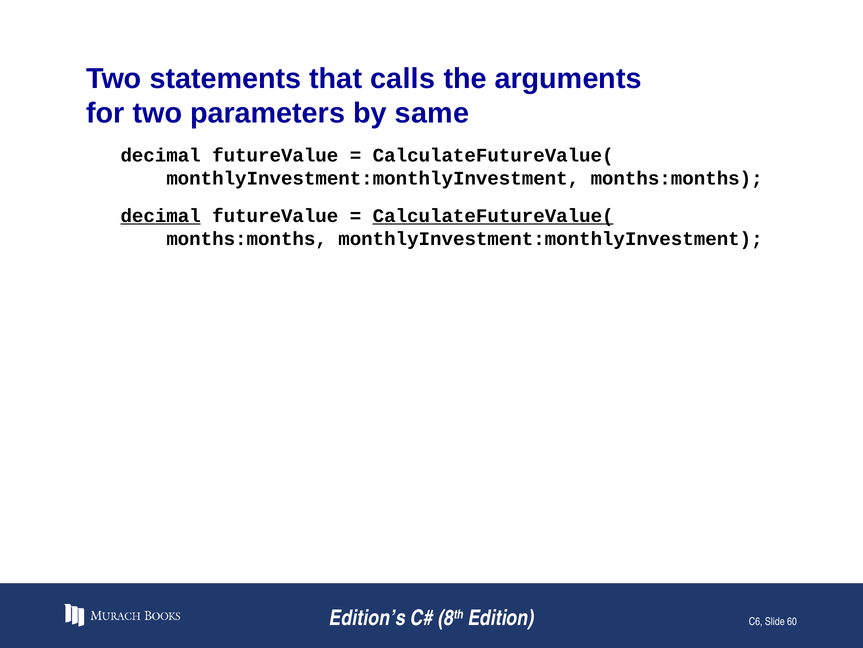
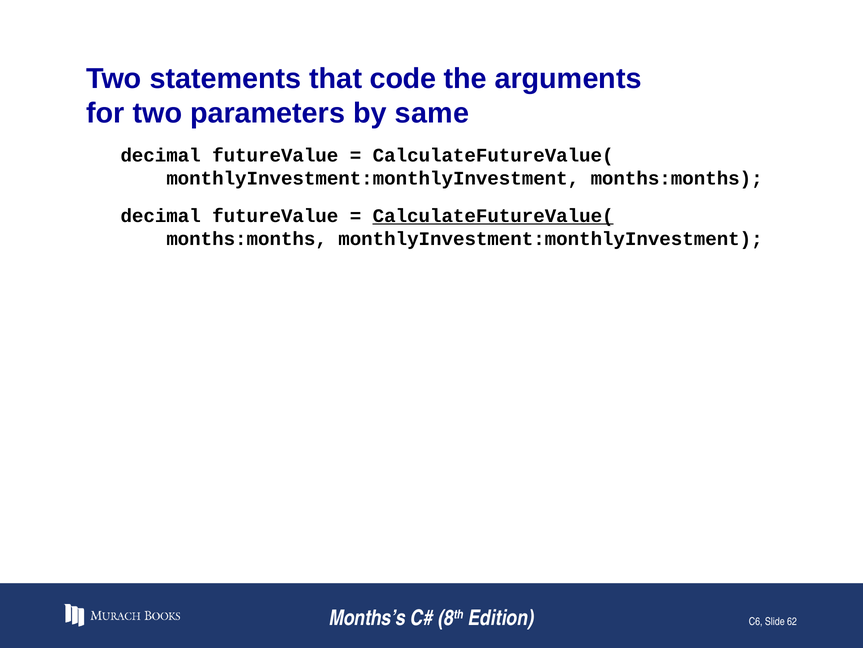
calls: calls -> code (403, 79)
decimal underline: present -> none (161, 216)
Edition’s: Edition’s -> Months’s (367, 617)
60: 60 -> 62 (792, 621)
